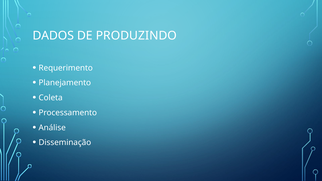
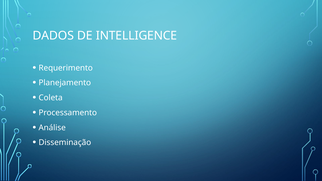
PRODUZINDO: PRODUZINDO -> INTELLIGENCE (136, 36)
